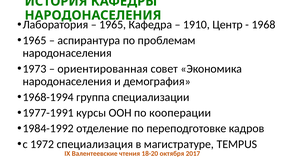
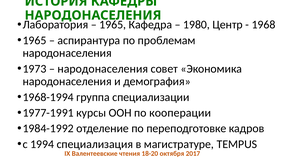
1910: 1910 -> 1980 (197, 25)
ориентированная: ориентированная -> народонаселения (103, 69)
1972: 1972 -> 1994 (42, 144)
